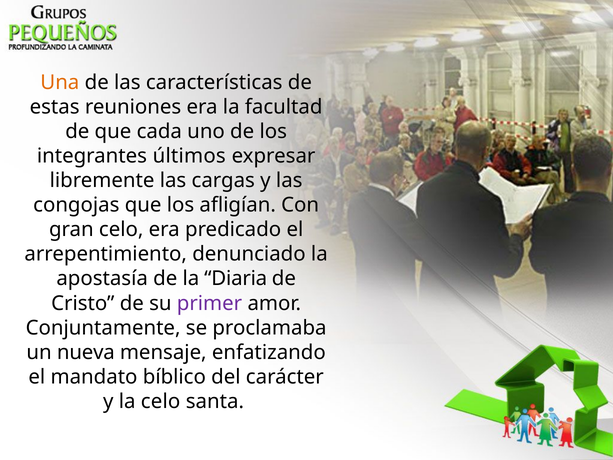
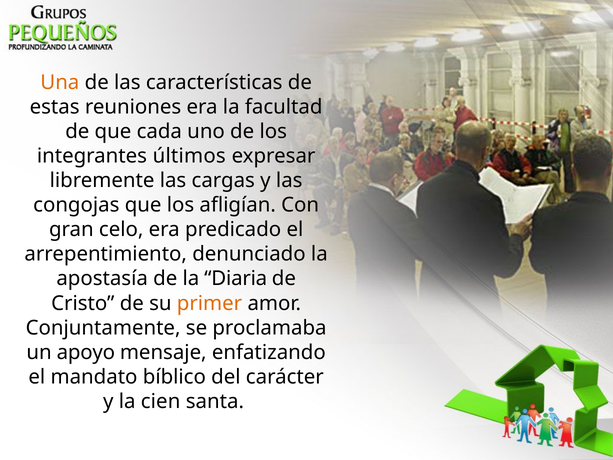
primer colour: purple -> orange (210, 303)
nueva: nueva -> apoyo (86, 352)
la celo: celo -> cien (161, 401)
